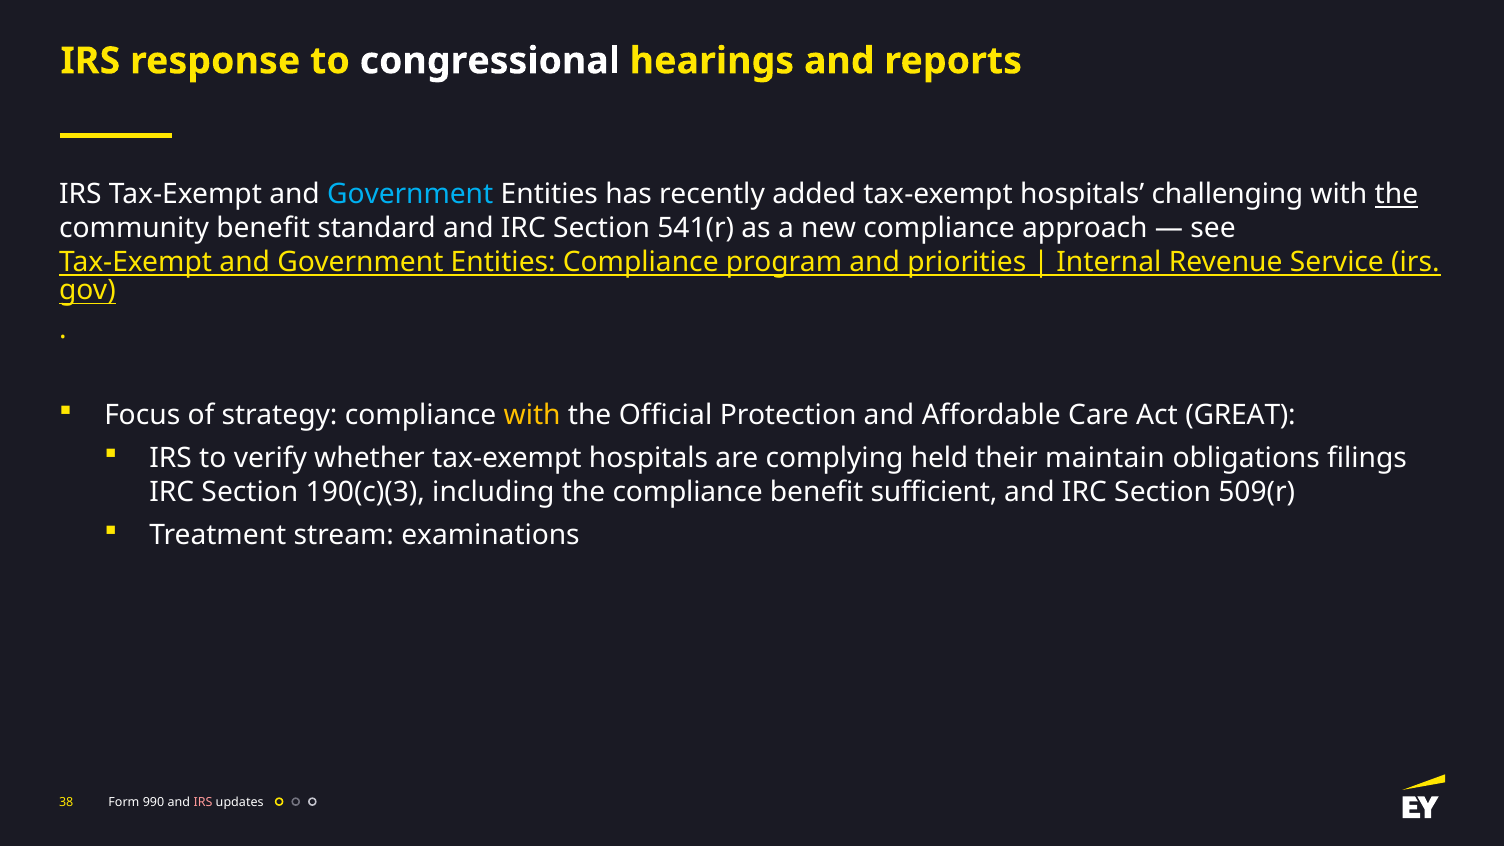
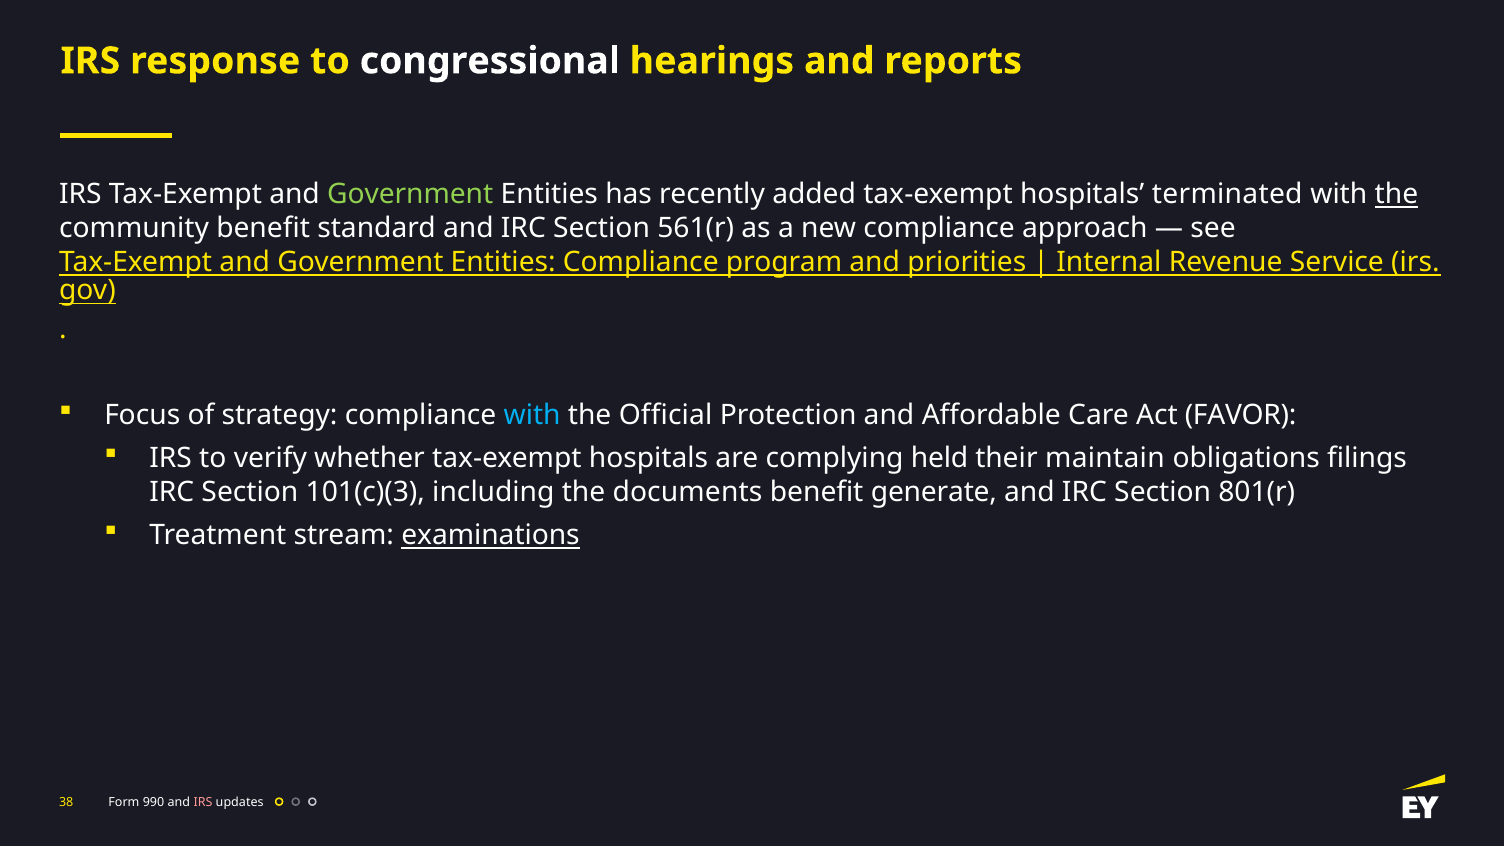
Government colour: light blue -> light green (410, 195)
challenging: challenging -> terminated (1227, 195)
541(r: 541(r -> 561(r (696, 228)
with colour: yellow -> light blue (532, 415)
GREAT: GREAT -> FAVOR (1241, 415)
190(c)(3: 190(c)(3 -> 101(c)(3 (365, 492)
the compliance: compliance -> documents (687, 492)
sufficient: sufficient -> generate (934, 492)
509(r: 509(r -> 801(r (1257, 492)
examinations underline: none -> present (491, 536)
